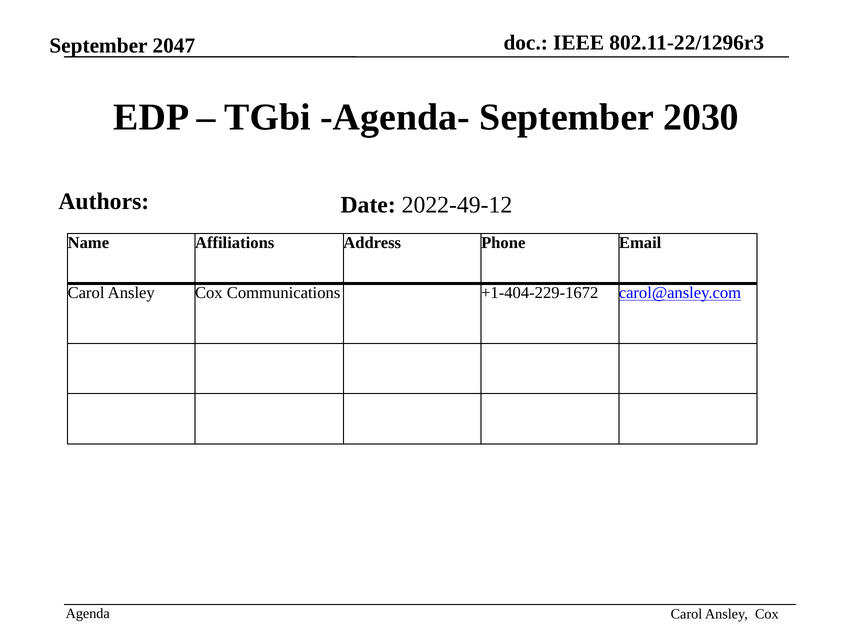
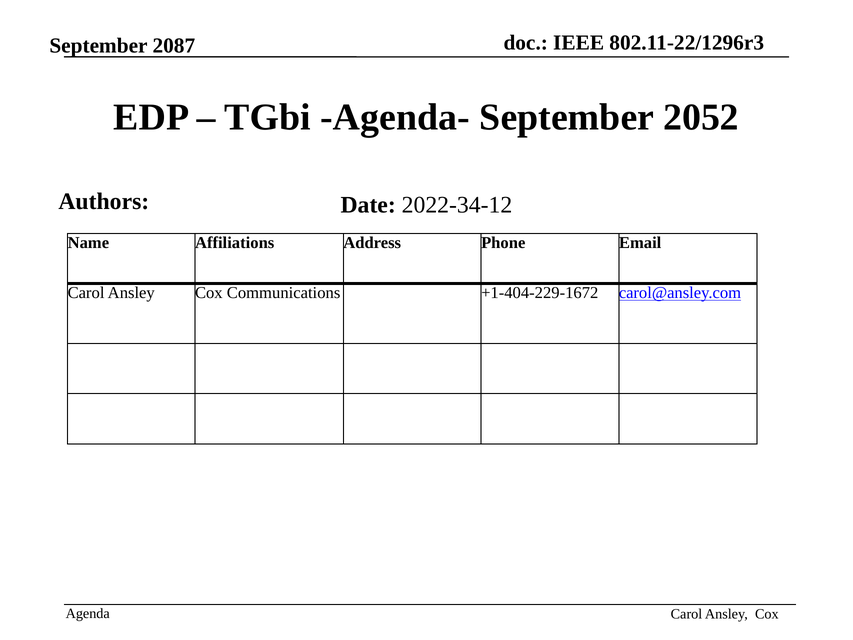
2047: 2047 -> 2087 (174, 45)
2030: 2030 -> 2052 (701, 117)
2022-49-12: 2022-49-12 -> 2022-34-12 (457, 205)
